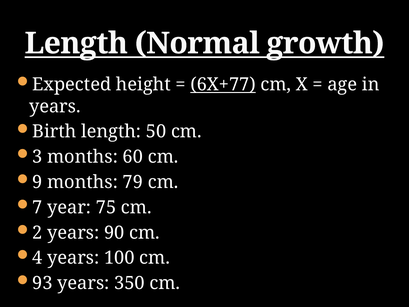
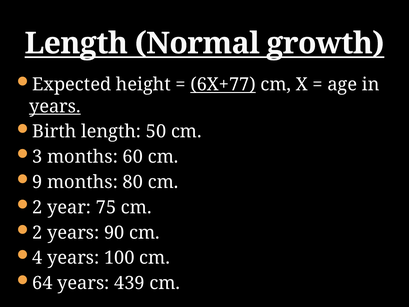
years underline: none -> present (55, 106)
79: 79 -> 80 (133, 182)
7: 7 -> 2 (37, 207)
93: 93 -> 64 (42, 283)
350: 350 -> 439 (129, 283)
